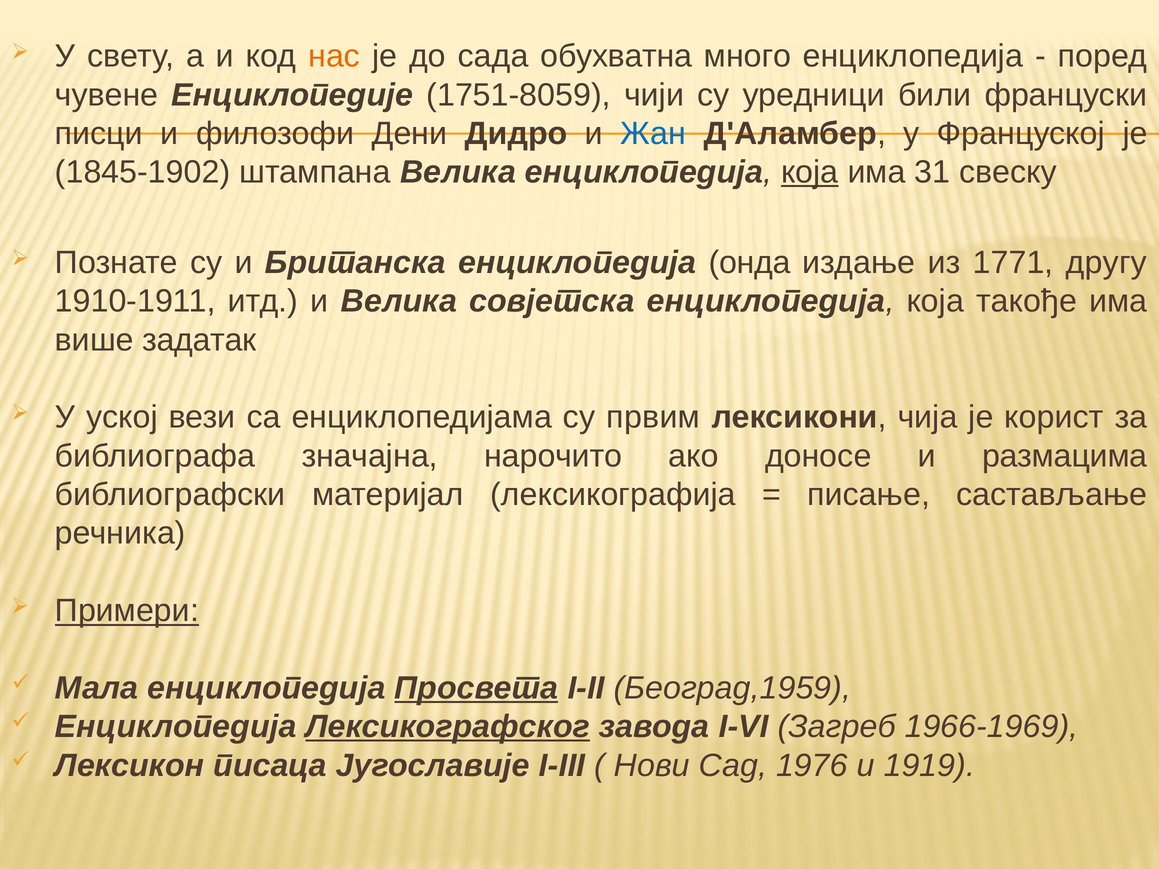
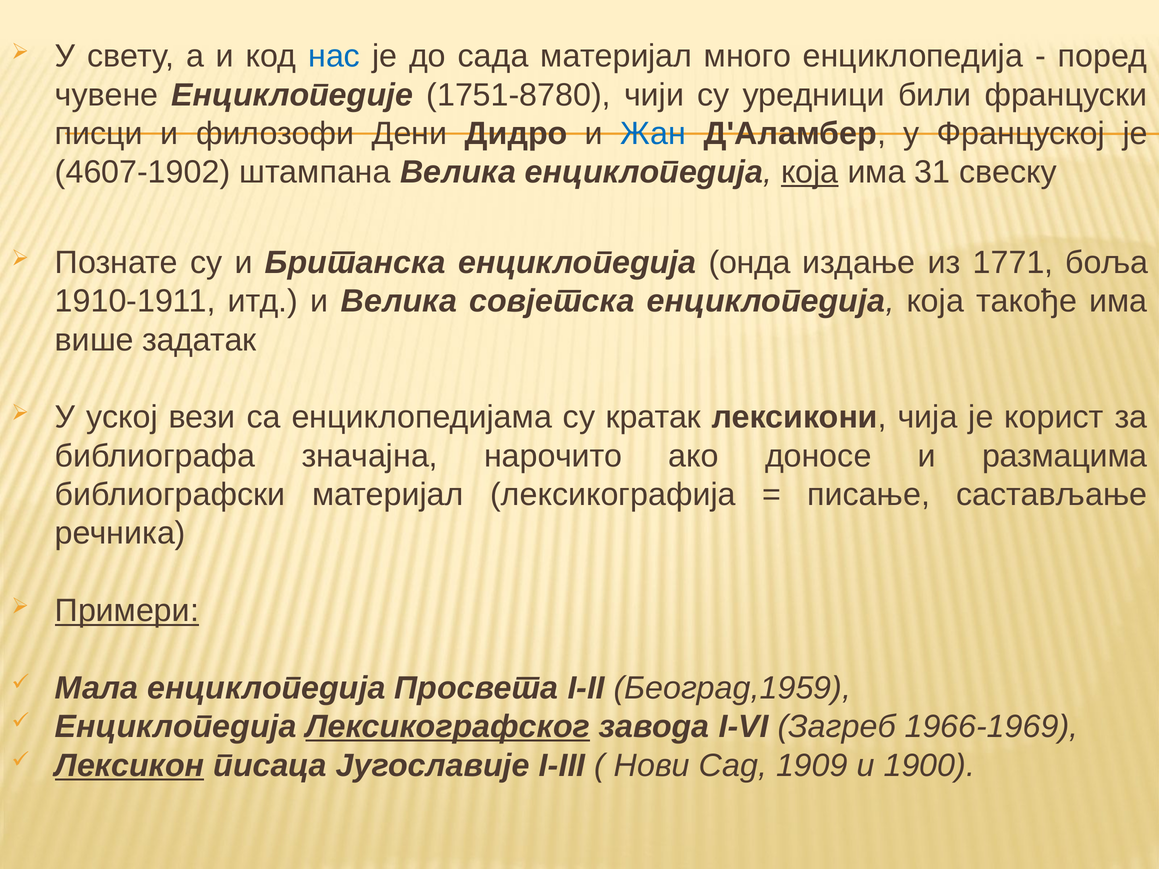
нас colour: orange -> blue (334, 56)
сада обухватна: обухватна -> материјал (616, 56)
1751-8059: 1751-8059 -> 1751-8780 (519, 95)
1845-1902: 1845-1902 -> 4607-1902 (143, 172)
другу: другу -> боља (1107, 263)
првим: првим -> кратак (653, 417)
Просвета underline: present -> none (476, 688)
Лексикон underline: none -> present (130, 766)
1976: 1976 -> 1909 (812, 766)
1919: 1919 -> 1900 (929, 766)
